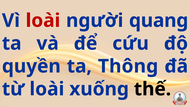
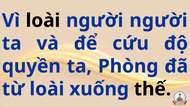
loài colour: red -> black (43, 21)
người quang: quang -> người (158, 21)
Thông: Thông -> Phòng (128, 66)
